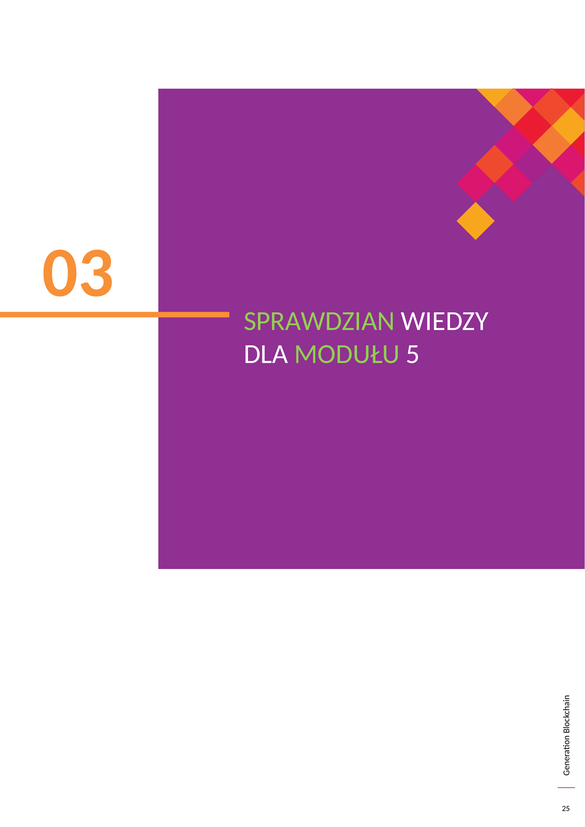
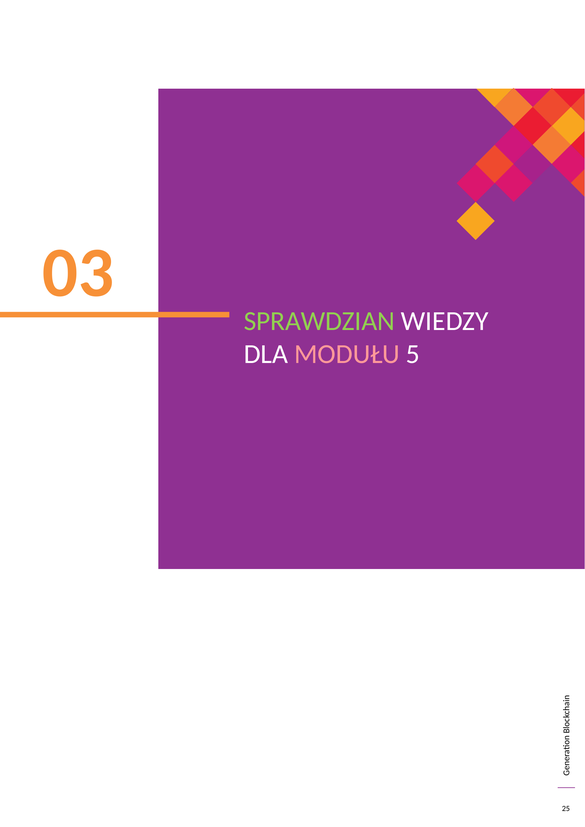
MODUŁU colour: light green -> pink (347, 354)
